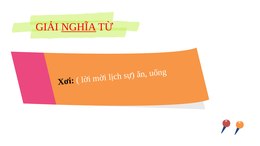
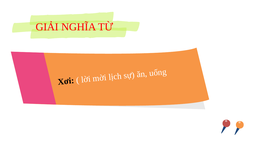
NGHĨA underline: present -> none (79, 27)
